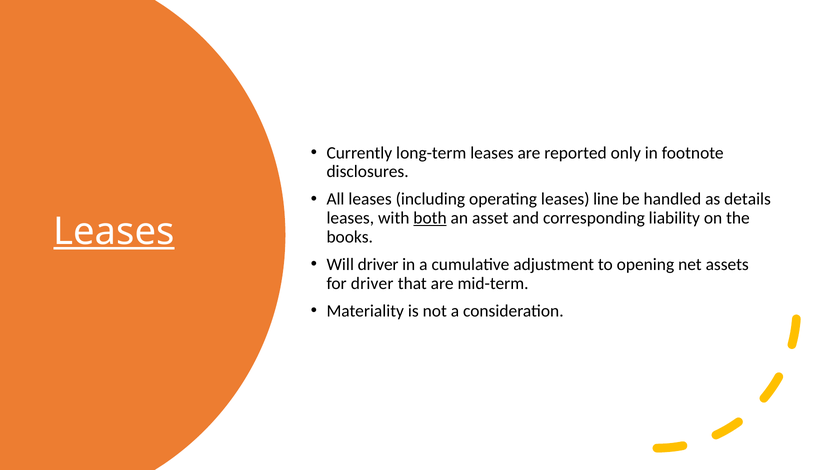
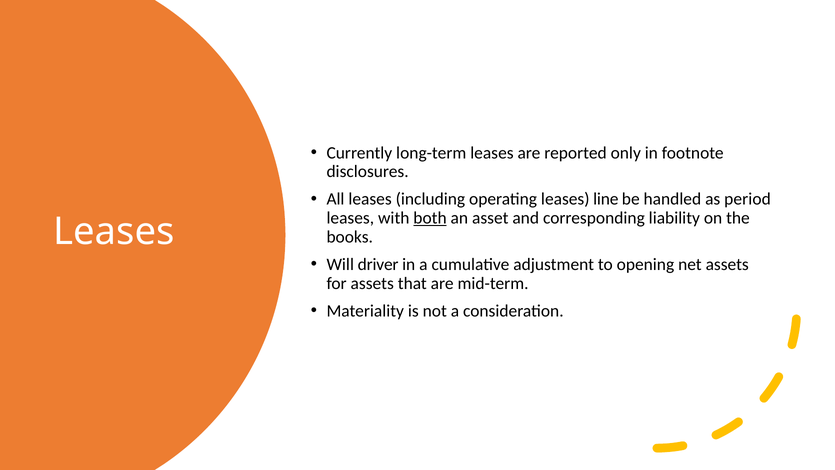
details: details -> period (748, 199)
Leases underline: present -> none (114, 232)
for driver: driver -> assets (372, 283)
